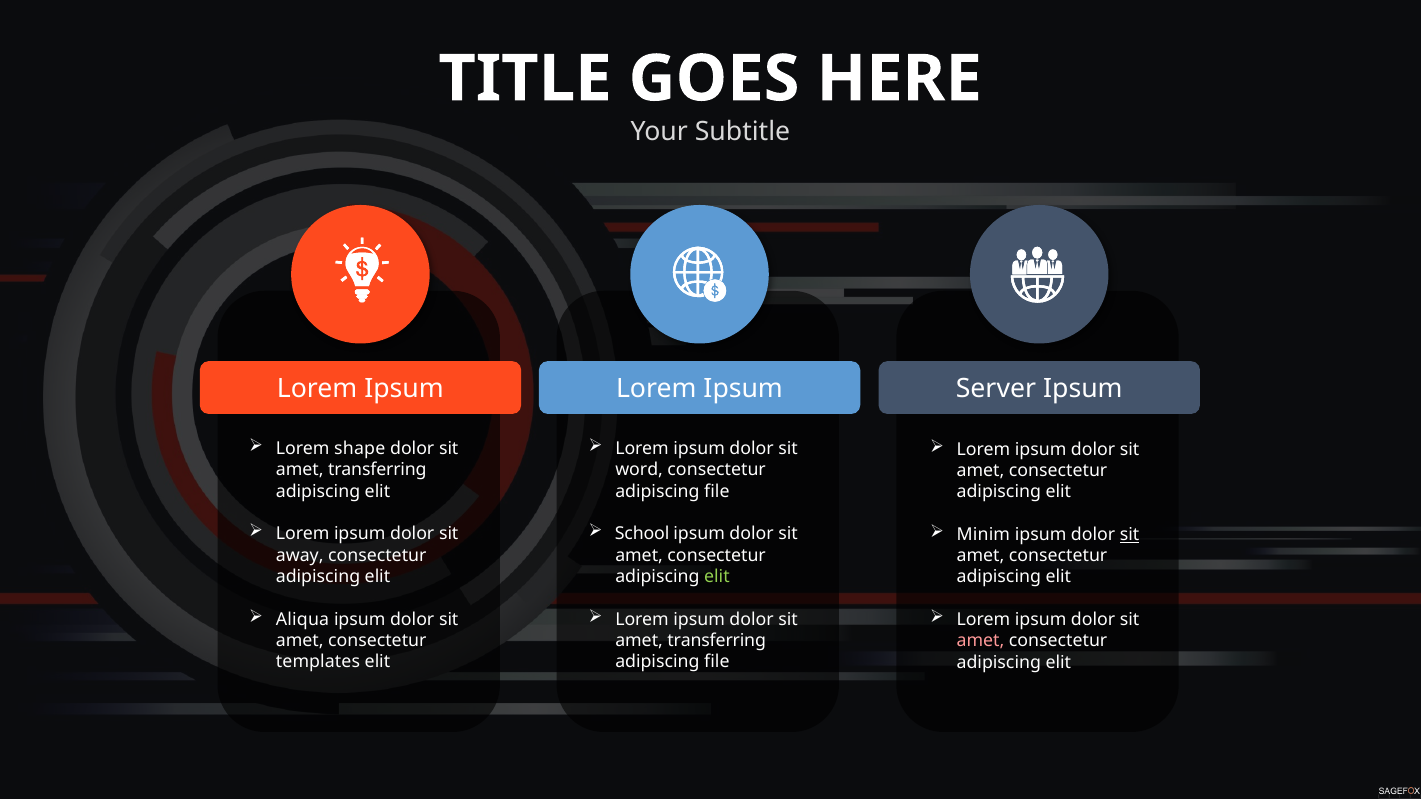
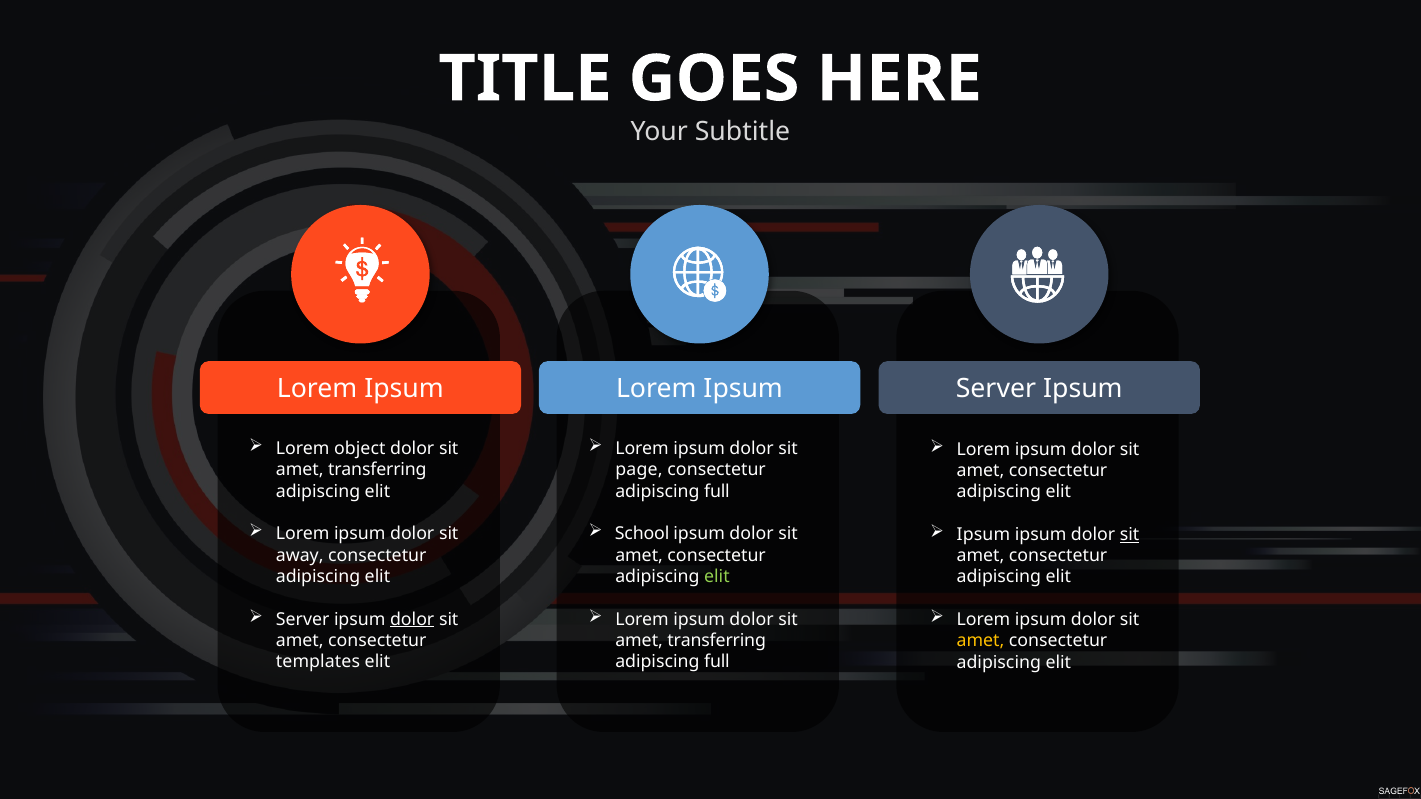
shape: shape -> object (360, 449)
word: word -> page (639, 470)
file: file -> full (717, 492)
Minim: Minim -> Ipsum (983, 535)
Aliqua: Aliqua -> Server (303, 619)
dolor underline: none -> present (412, 619)
amet colour: pink -> yellow (981, 641)
file: file -> full (717, 662)
